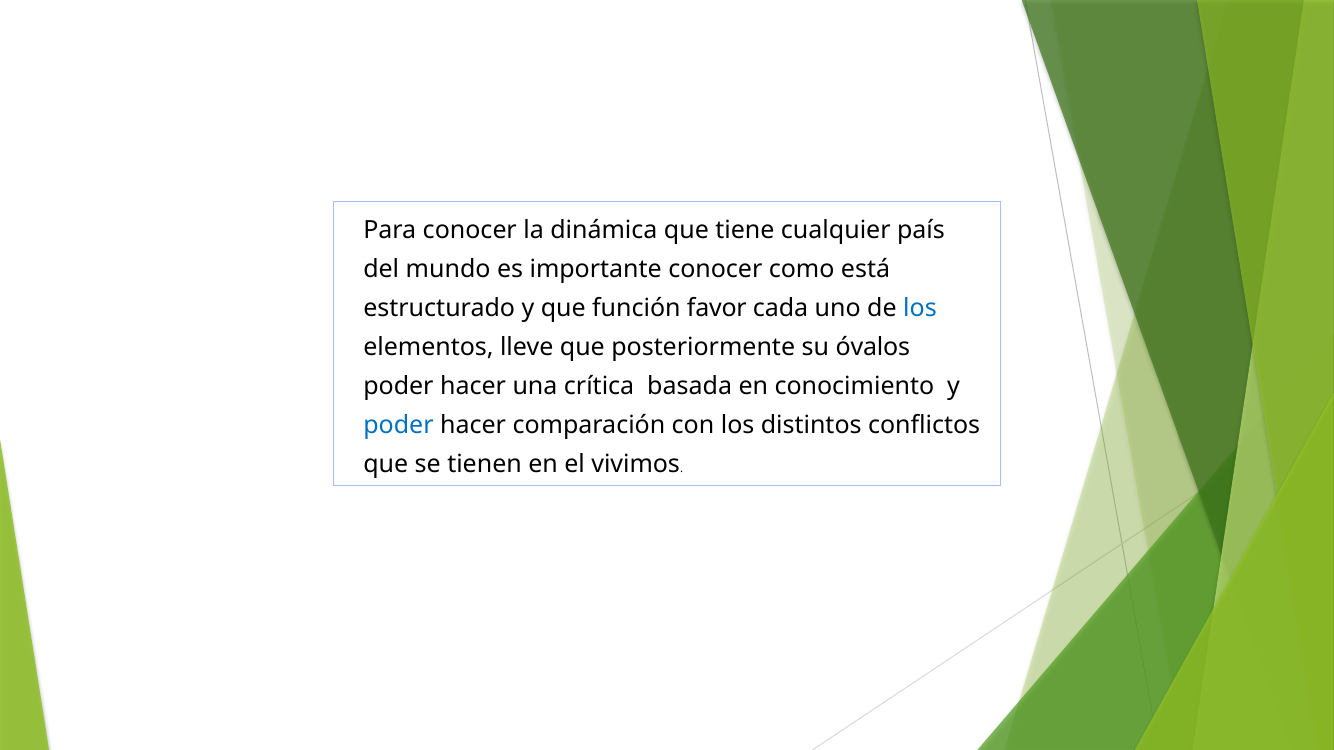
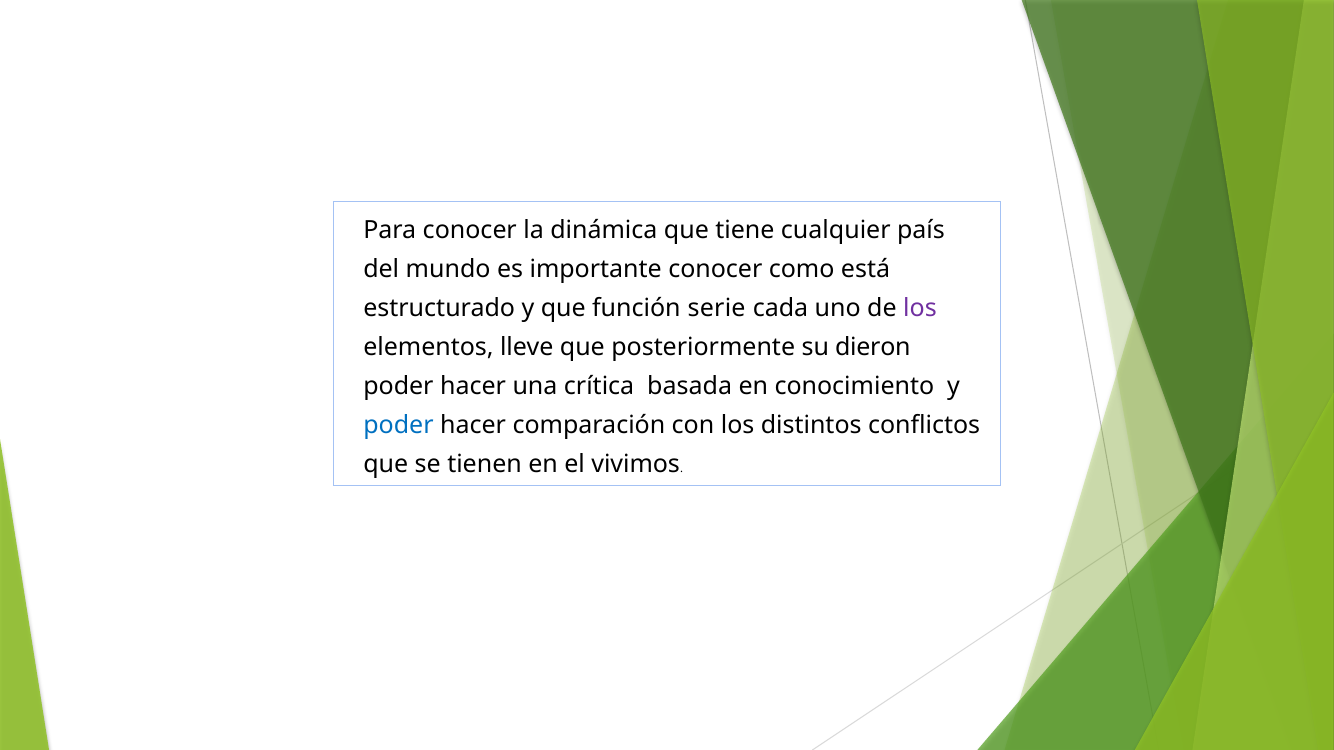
favor: favor -> serie (717, 308)
los colour: blue -> purple (920, 308)
óvalos: óvalos -> dieron (873, 348)
